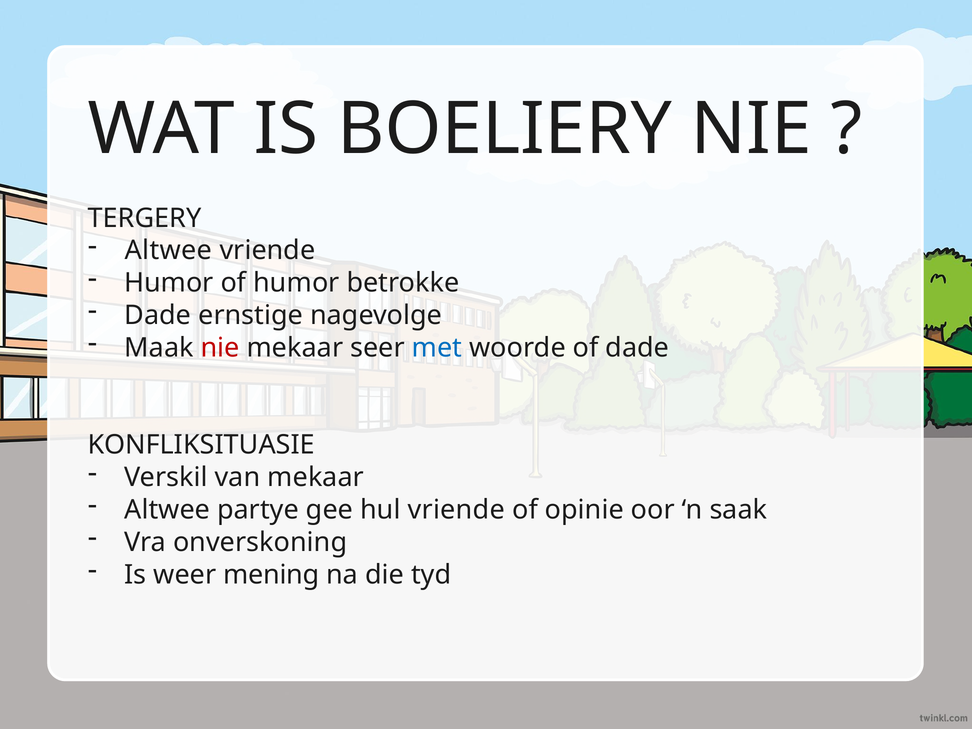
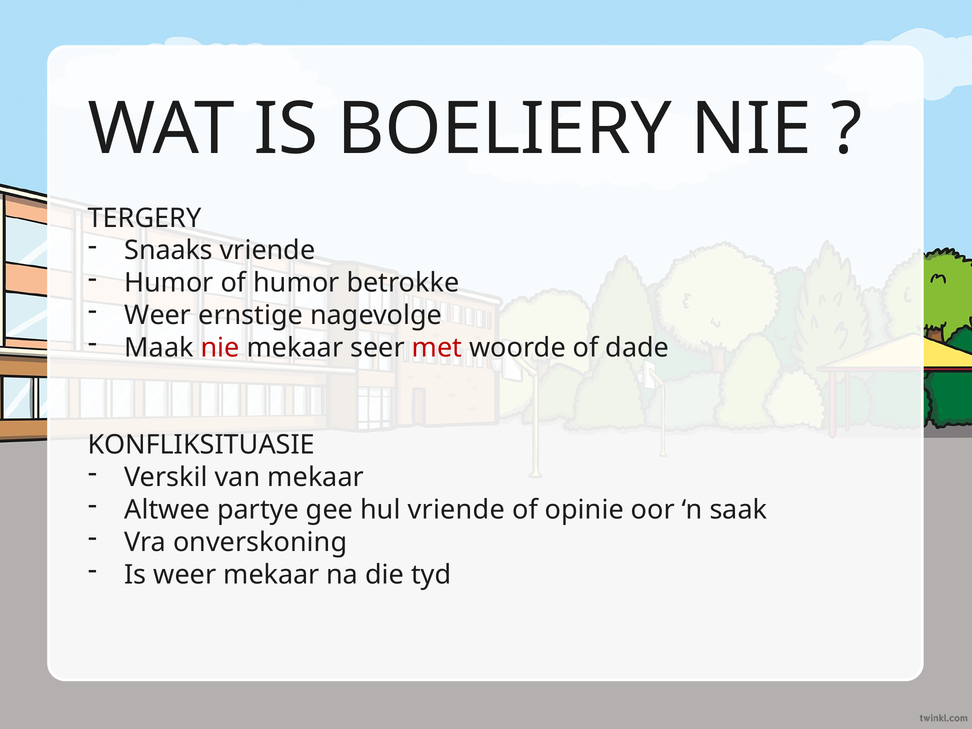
Altwee: Altwee -> Snaaks (169, 251)
Dade: Dade -> Weer (158, 315)
met colour: blue -> red (437, 348)
weer mening: mening -> mekaar (271, 575)
